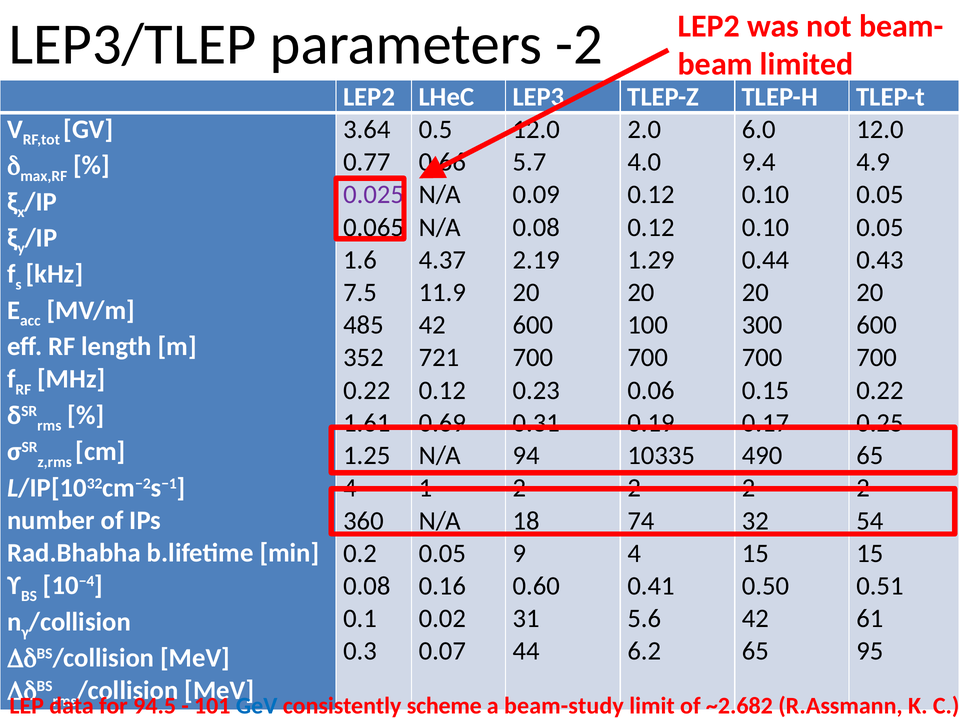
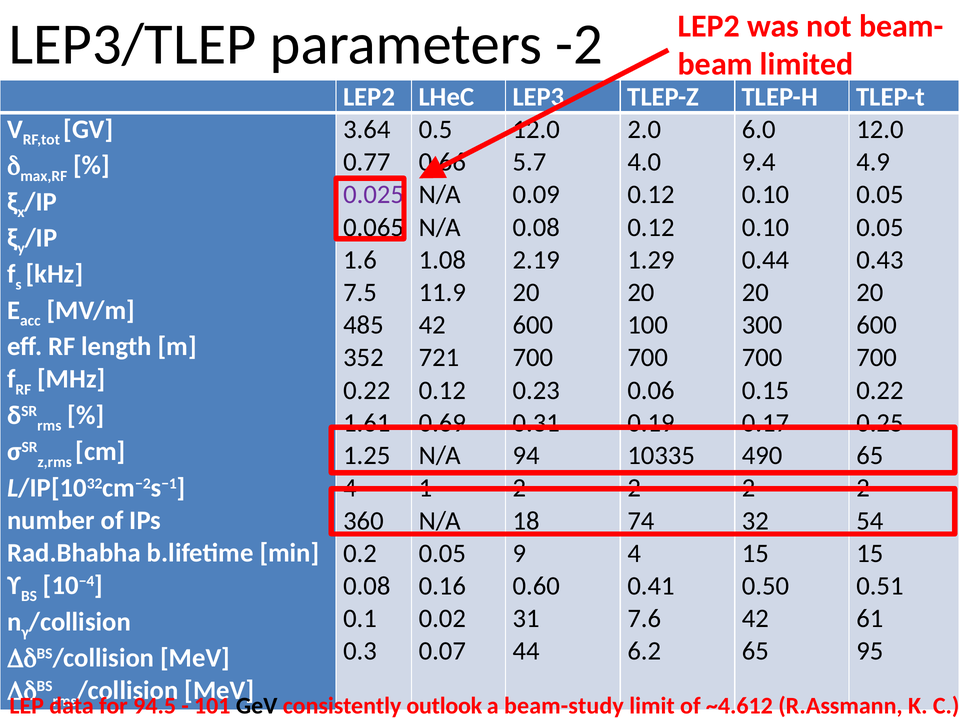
4.37: 4.37 -> 1.08 (442, 260)
5.6: 5.6 -> 7.6 (644, 619)
GeV colour: blue -> black (257, 706)
scheme: scheme -> outlook (444, 706)
~2.682: ~2.682 -> ~4.612 (739, 706)
